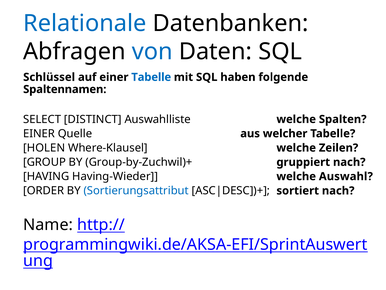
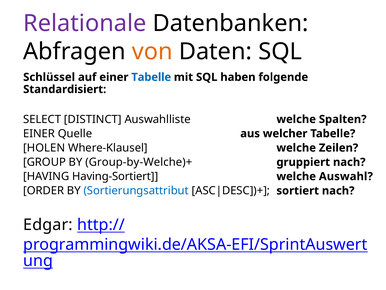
Relationale colour: blue -> purple (85, 23)
von colour: blue -> orange (152, 52)
Spaltennamen: Spaltennamen -> Standardisiert (65, 89)
Group-by-Zuchwil)+: Group-by-Zuchwil)+ -> Group-by-Welche)+ (139, 162)
Having-Wieder: Having-Wieder -> Having-Sortiert (115, 176)
Name: Name -> Edgar (48, 225)
